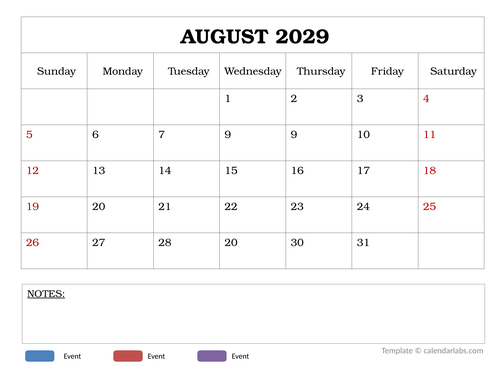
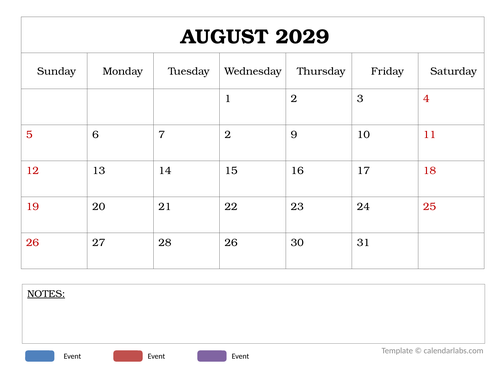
7 9: 9 -> 2 (228, 135)
28 20: 20 -> 26 (231, 243)
